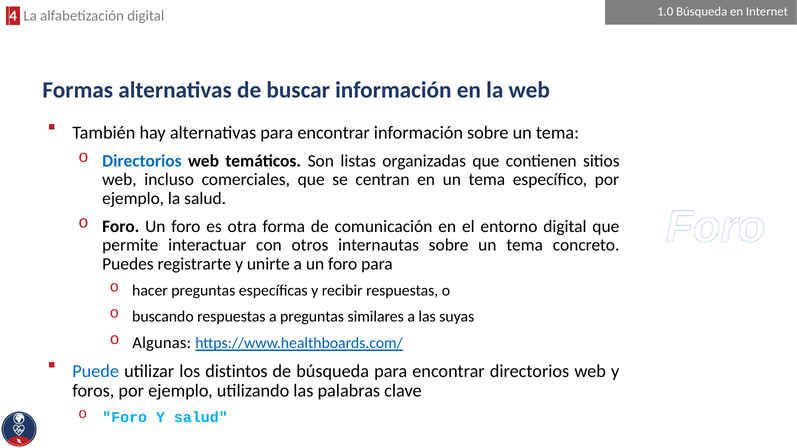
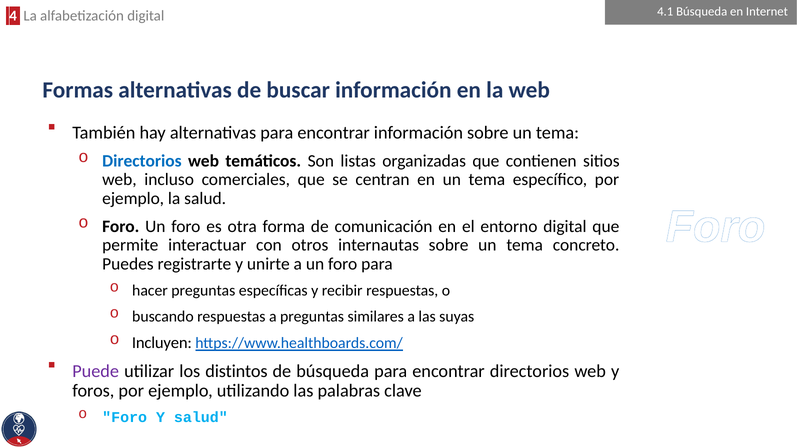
1.0: 1.0 -> 4.1 (665, 12)
Algunas: Algunas -> Incluyen (162, 343)
Puede colour: blue -> purple (96, 371)
